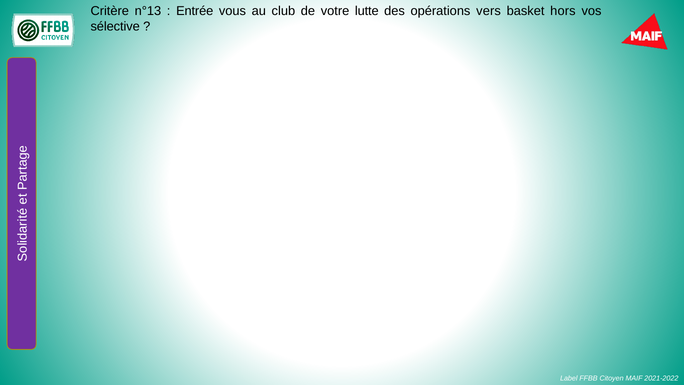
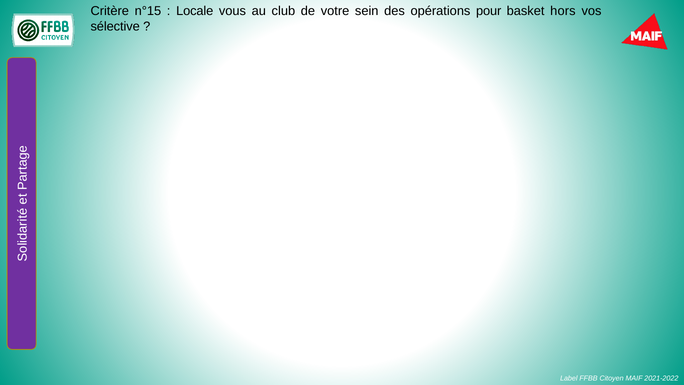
n°13: n°13 -> n°15 (148, 11)
Entrée: Entrée -> Locale (195, 11)
lutte: lutte -> sein (367, 11)
vers: vers -> pour (489, 11)
